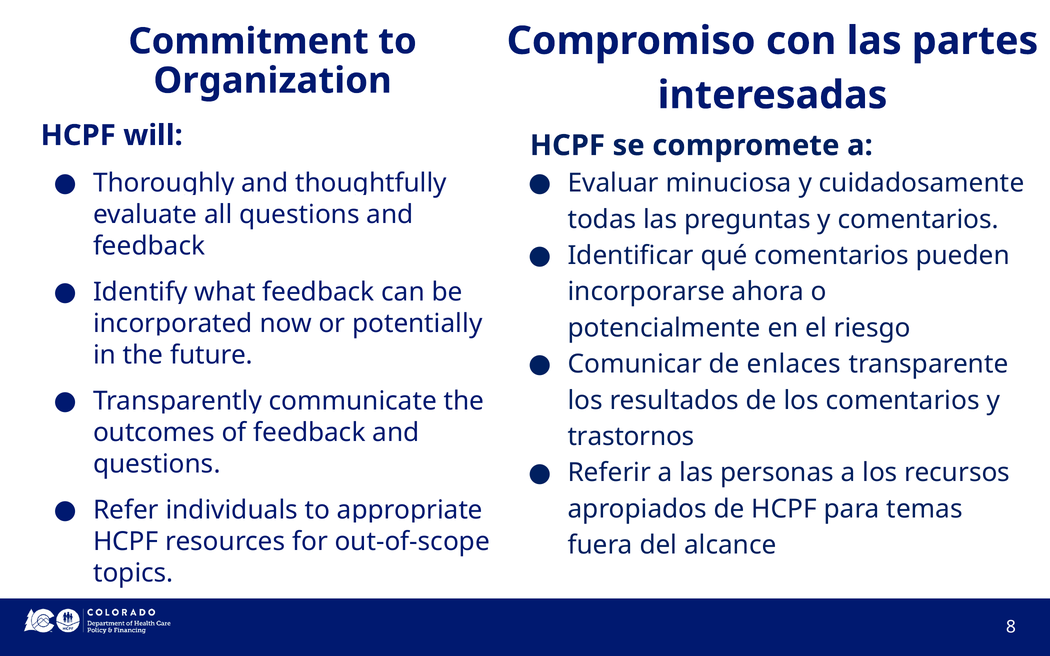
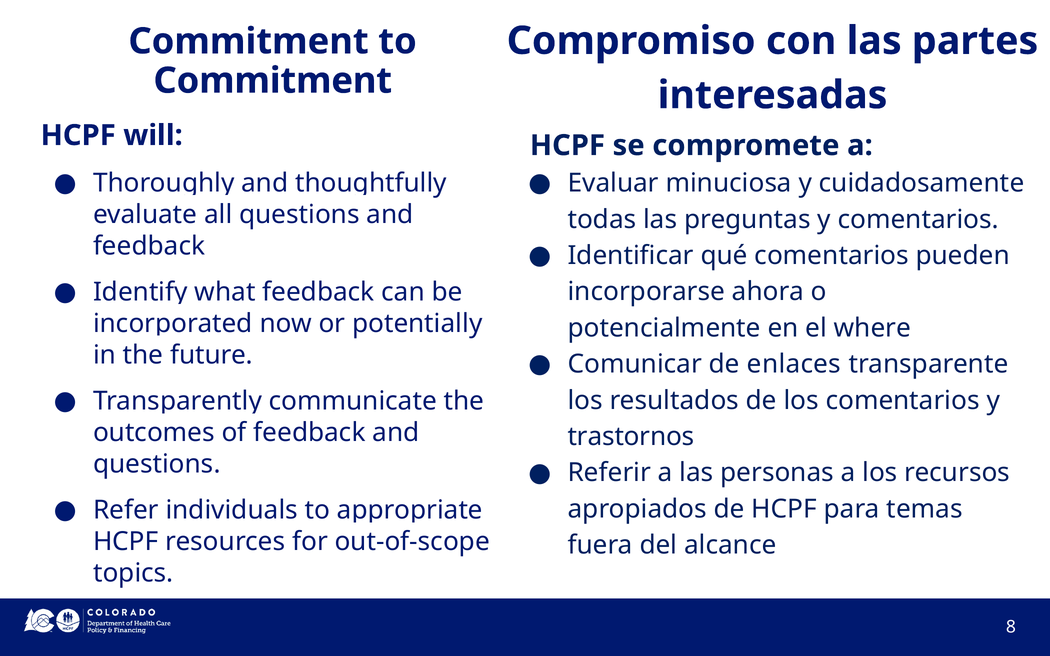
Organization: Organization -> Commitment (273, 81)
riesgo: riesgo -> where (872, 328)
